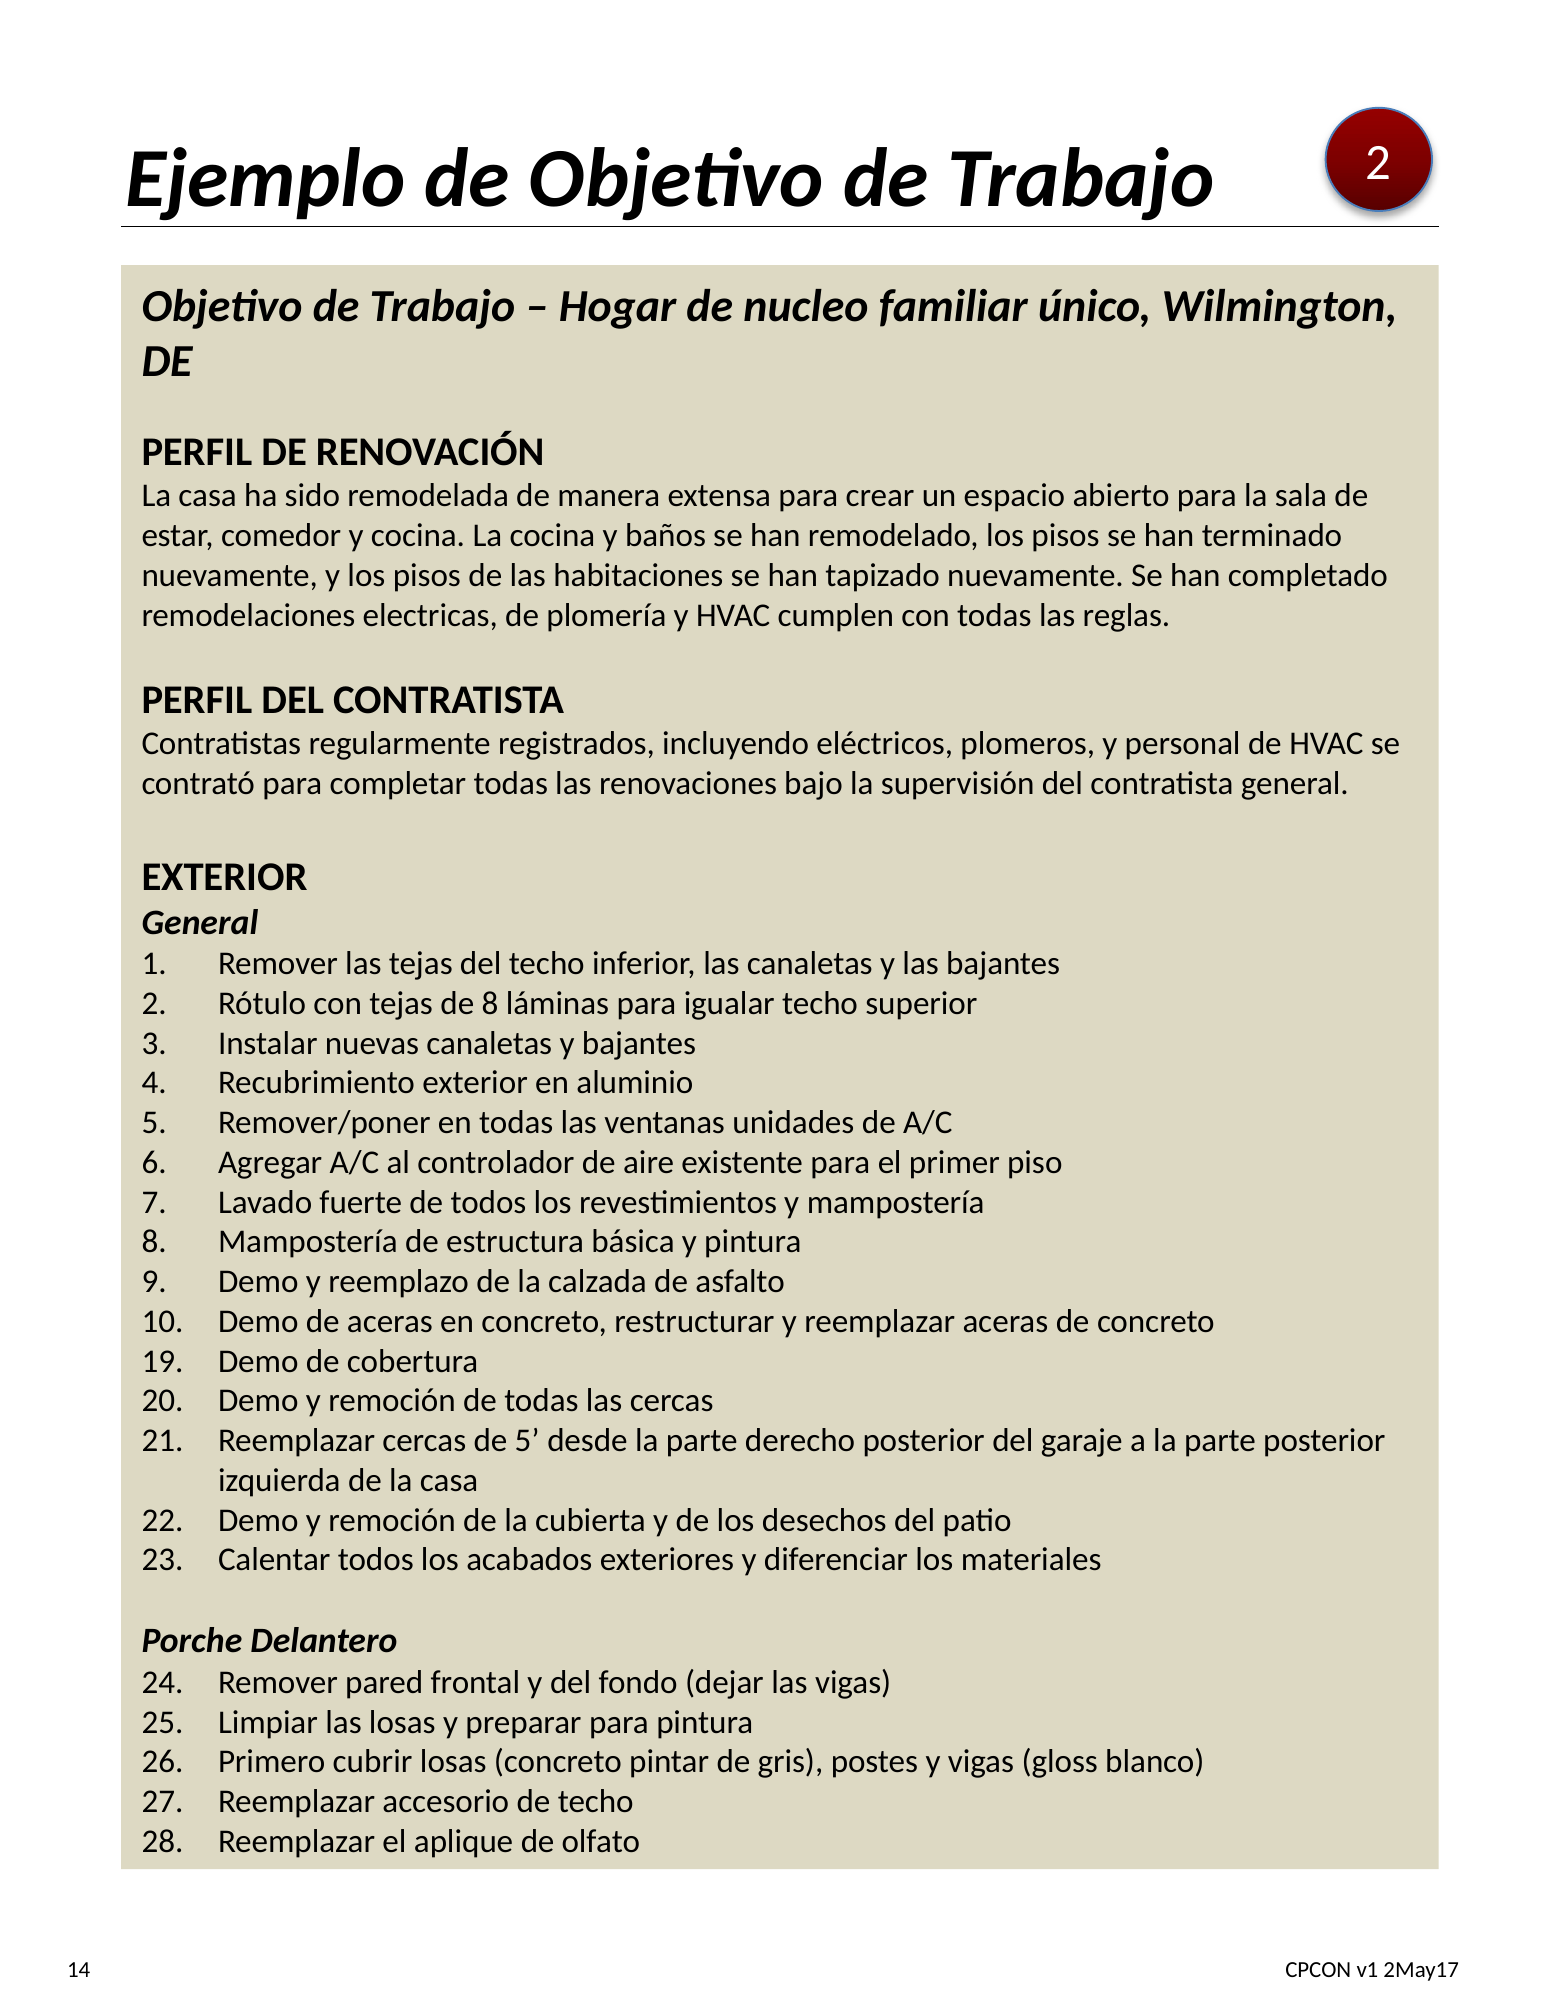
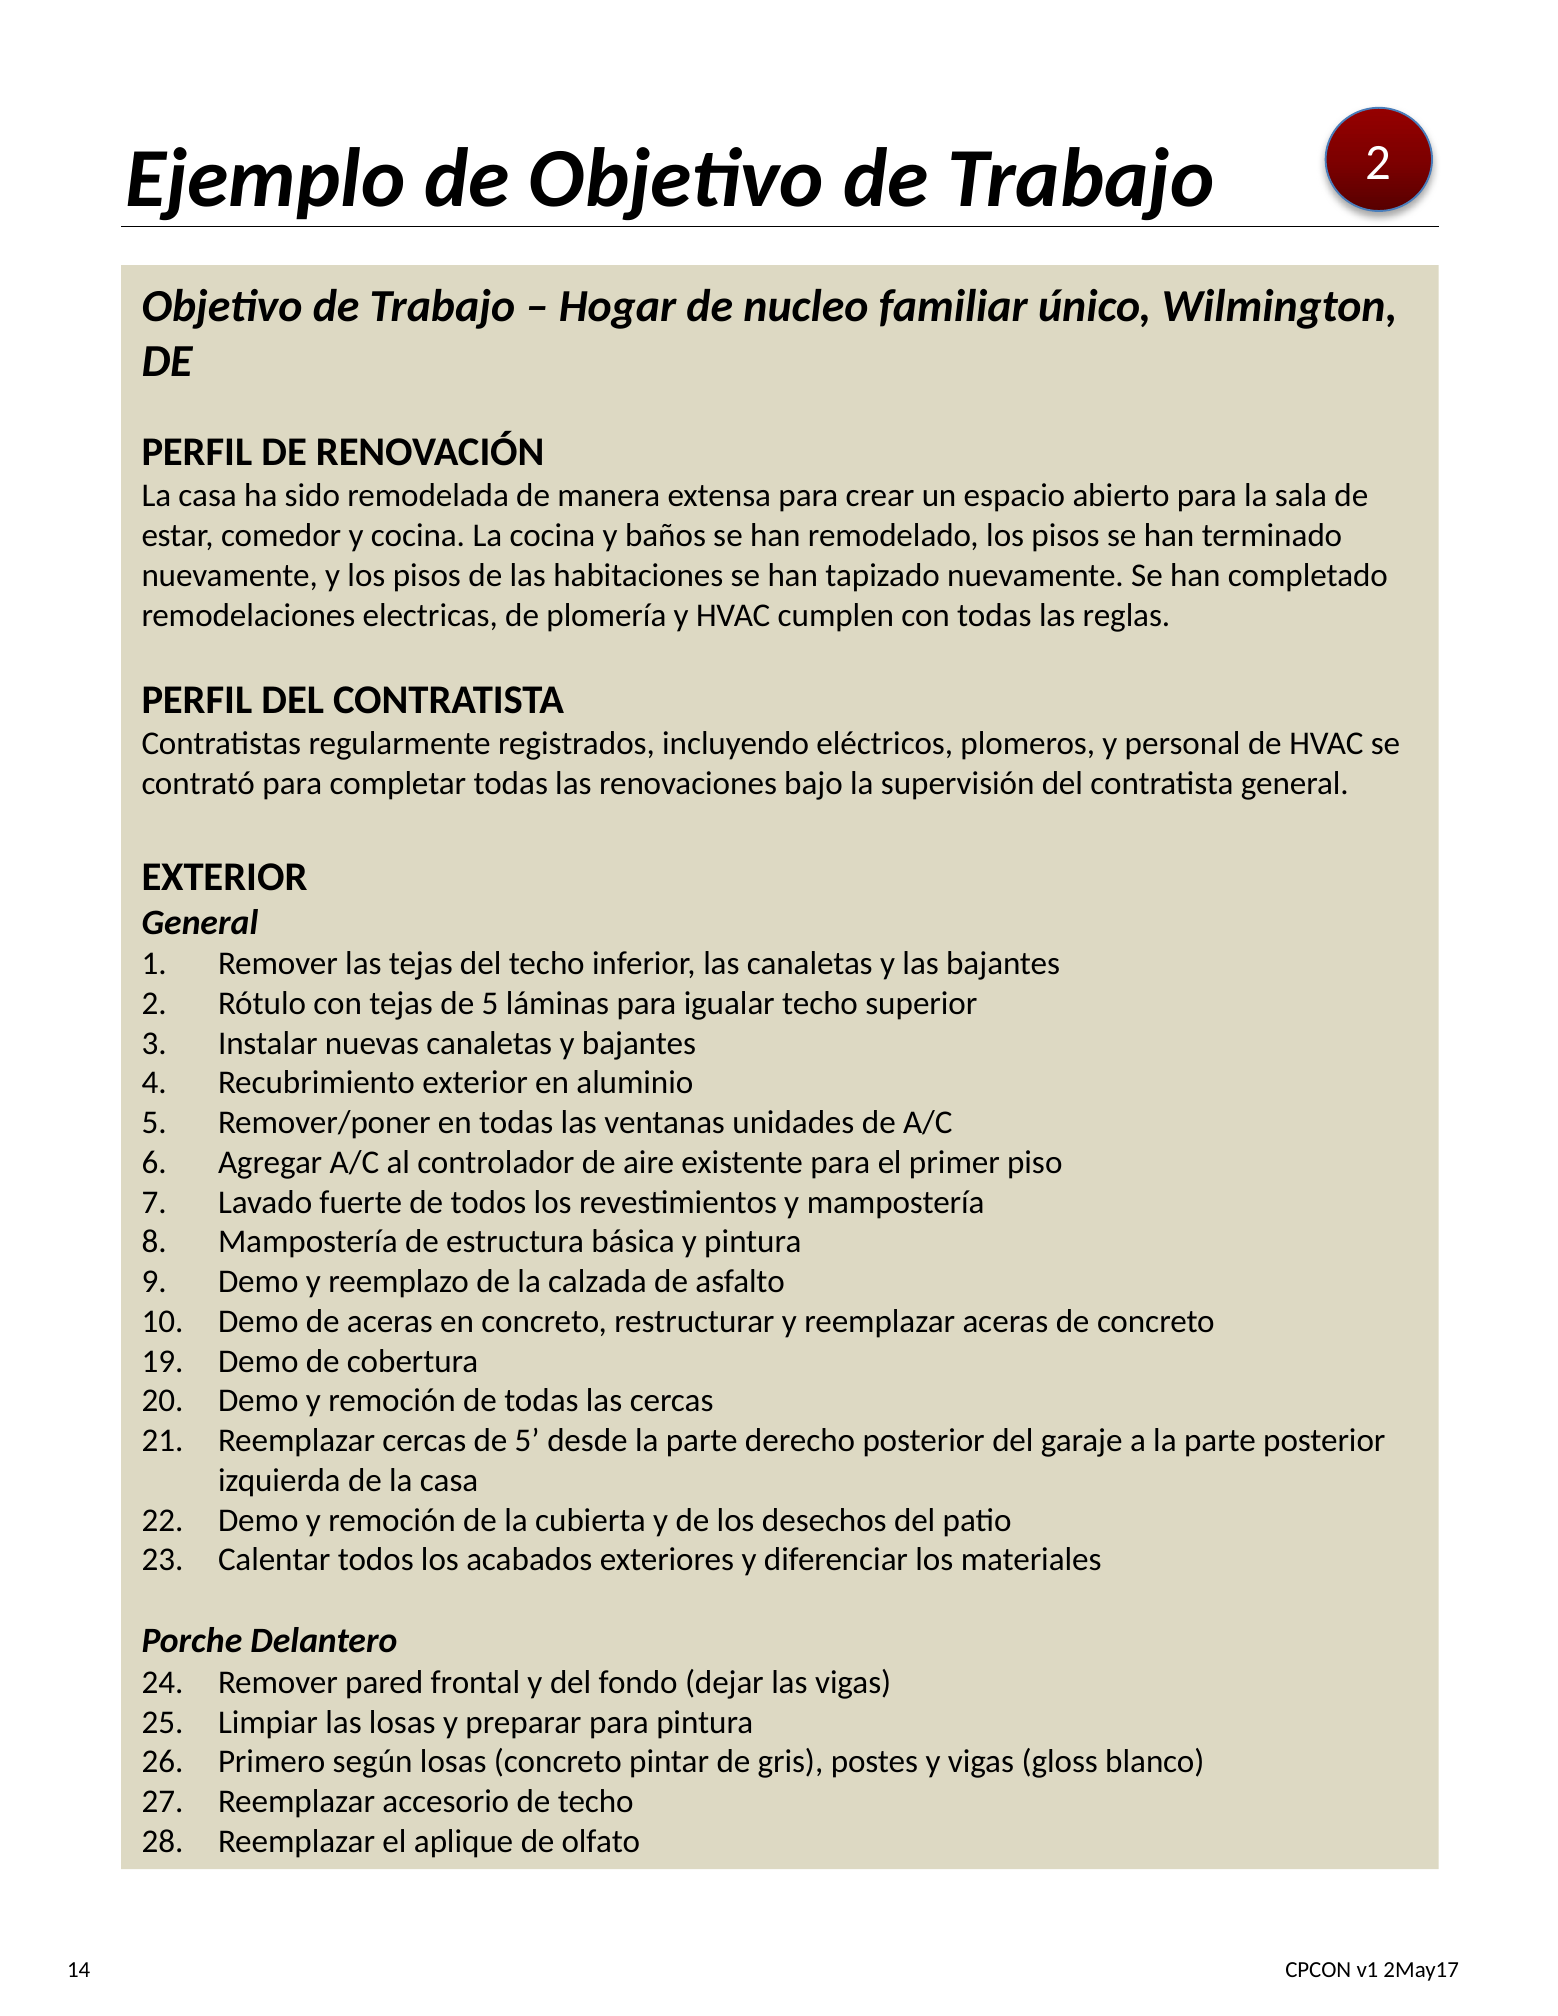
tejas de 8: 8 -> 5 (490, 1004)
cubrir: cubrir -> según (373, 1762)
